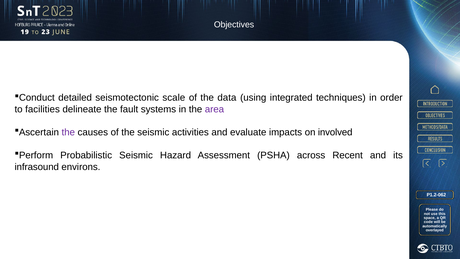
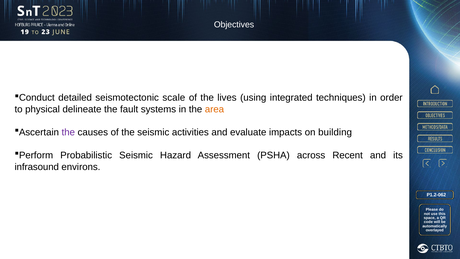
data: data -> lives (227, 98)
facilities: facilities -> physical (43, 109)
area colour: purple -> orange (214, 109)
involved: involved -> building (335, 132)
